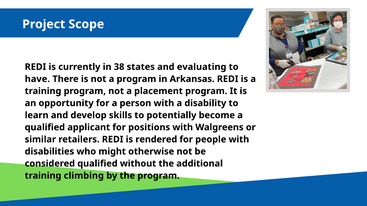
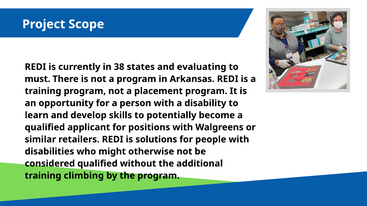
have: have -> must (37, 79)
rendered: rendered -> solutions (156, 140)
